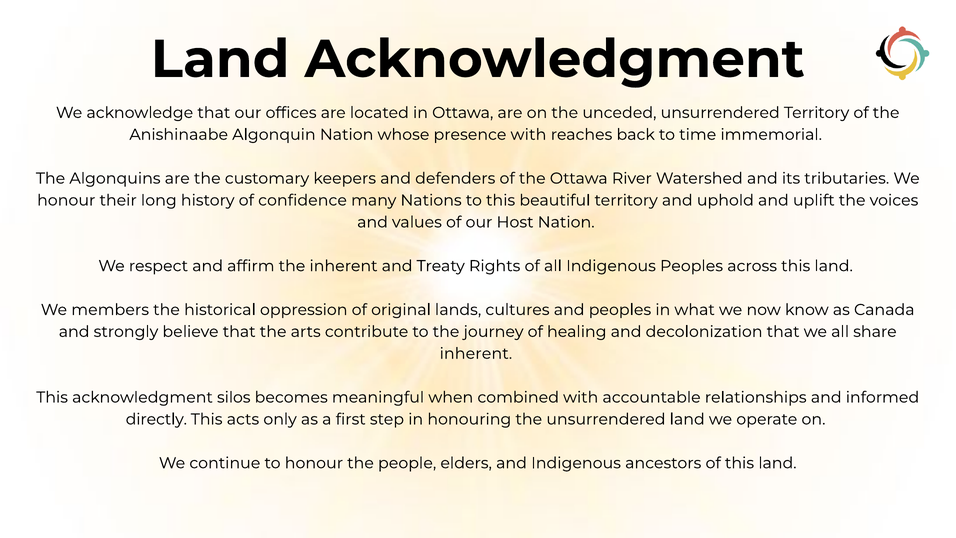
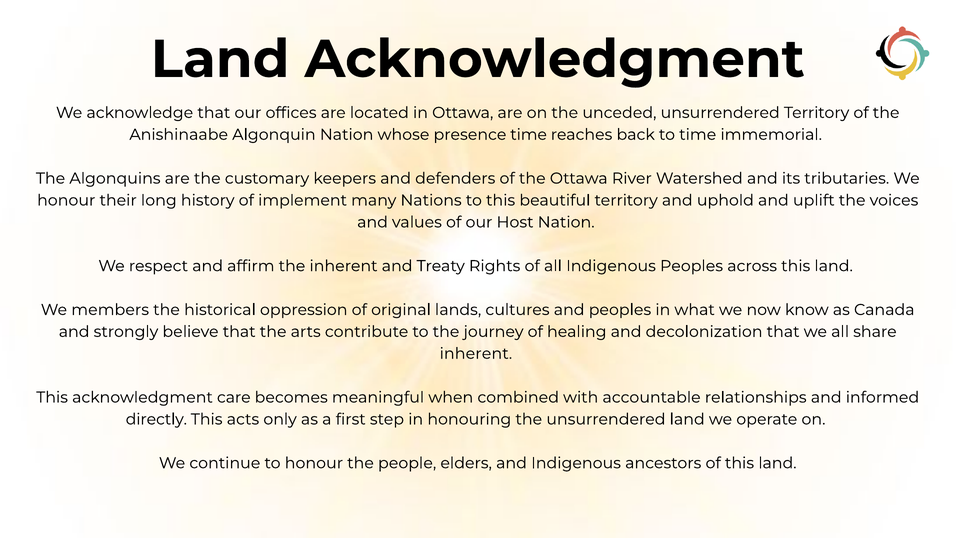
presence with: with -> time (529, 135)
confidence: confidence -> implement (303, 200)
silos: silos -> care (234, 397)
